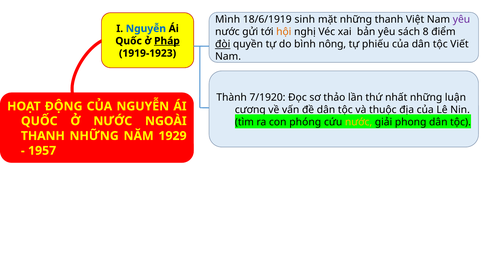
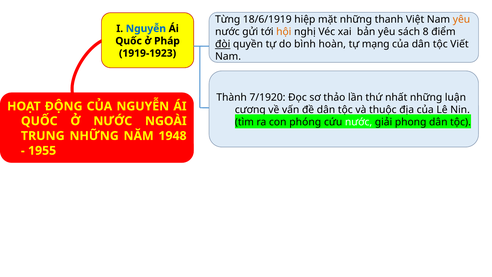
Mình: Mình -> Từng (228, 20)
sinh: sinh -> hiệp (305, 20)
yêu colour: purple -> orange (461, 20)
Pháp underline: present -> none (167, 41)
nông: nông -> hoàn (332, 44)
phiếu: phiếu -> mạng (376, 44)
nước colour: yellow -> white (359, 122)
THANH: THANH -> TRUNG (43, 136)
1929: 1929 -> 1948 (173, 136)
1957: 1957 -> 1955 (42, 151)
